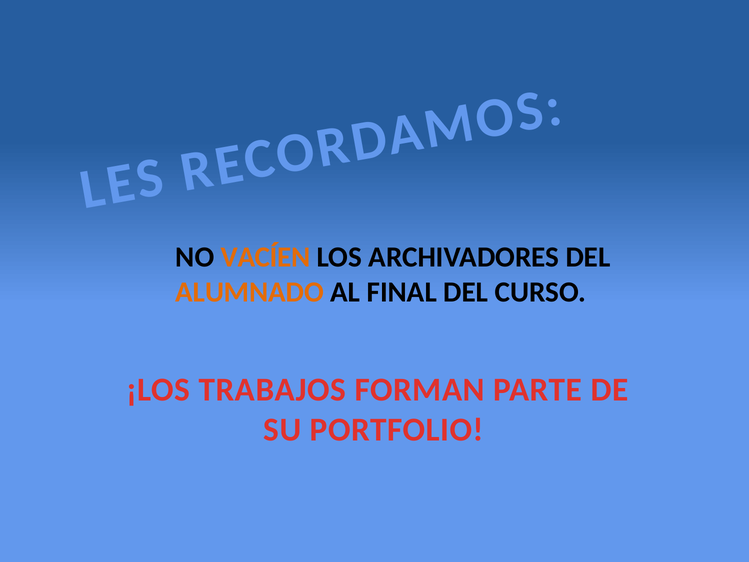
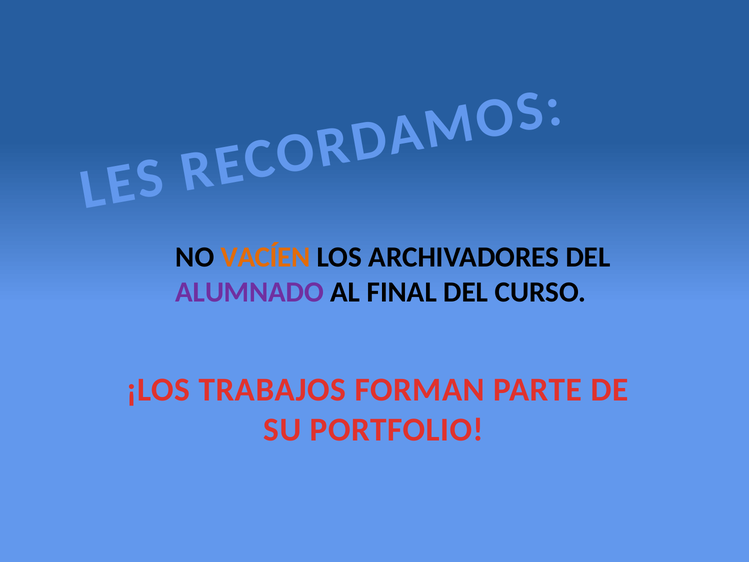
ALUMNADO colour: orange -> purple (250, 292)
